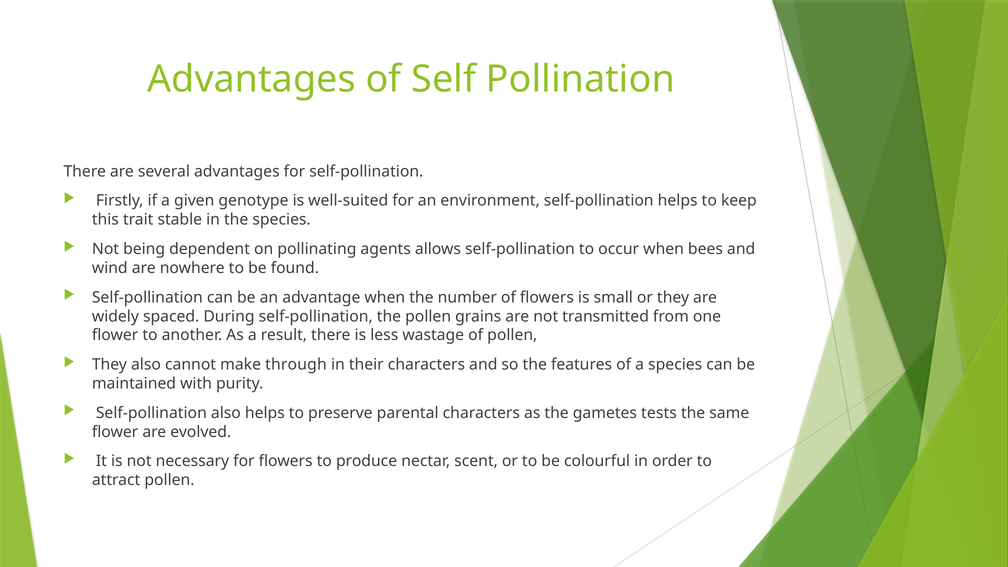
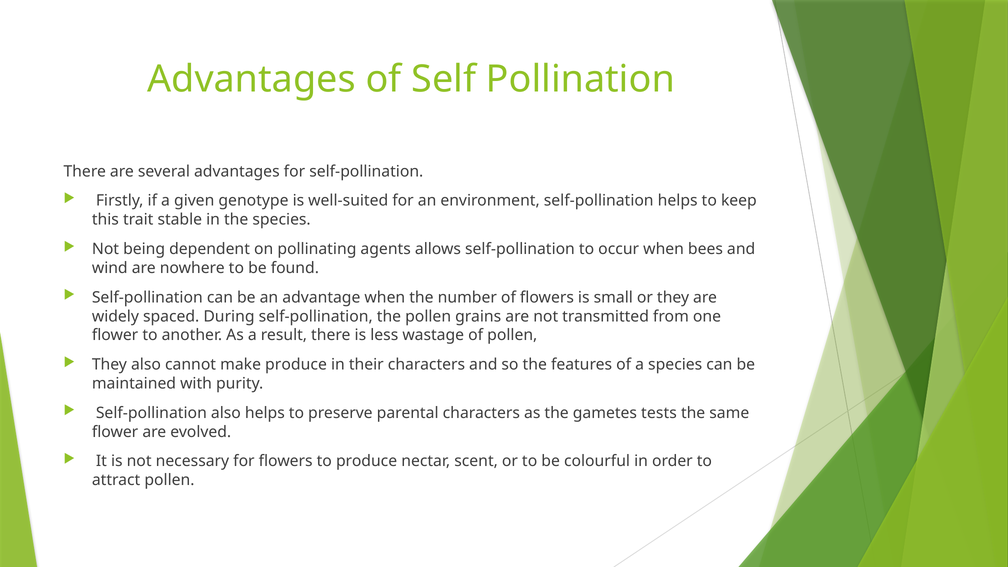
make through: through -> produce (296, 365)
